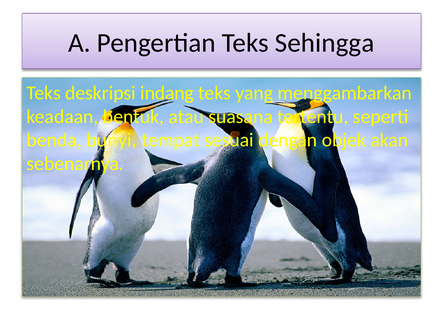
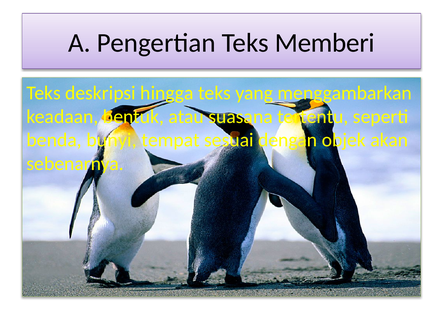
Sehingga: Sehingga -> Memberi (325, 43)
indang: indang -> hingga (167, 93)
